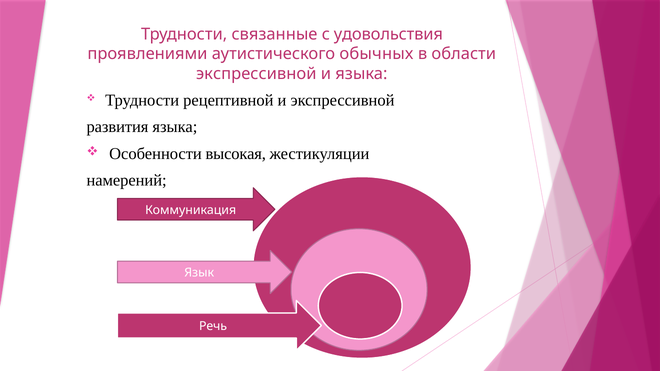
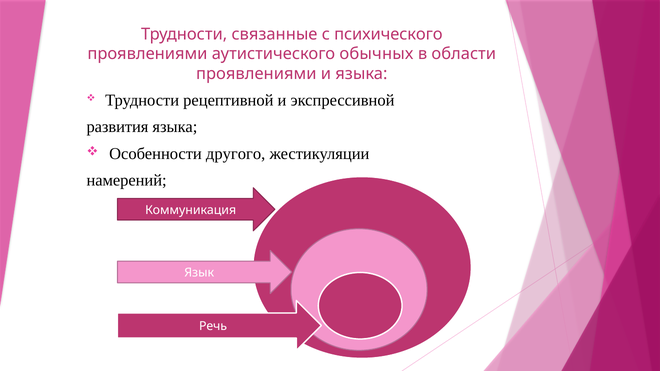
удовольствия: удовольствия -> психического (388, 34)
экспрессивной: экспрессивной -> проявлениями (256, 74)
высокая: высокая -> другого (236, 154)
